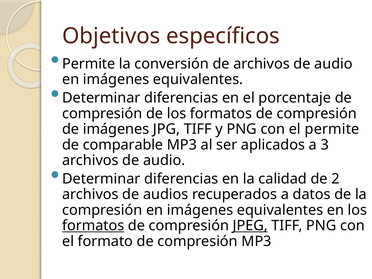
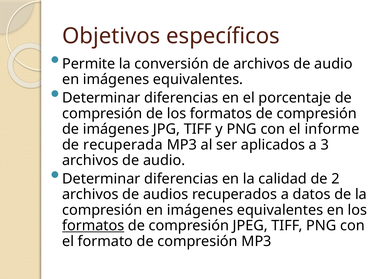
el permite: permite -> informe (332, 129)
comparable: comparable -> recuperada (123, 145)
JPEG underline: present -> none (250, 226)
